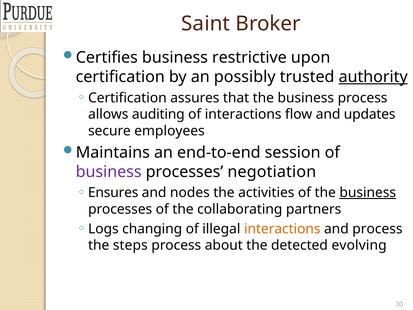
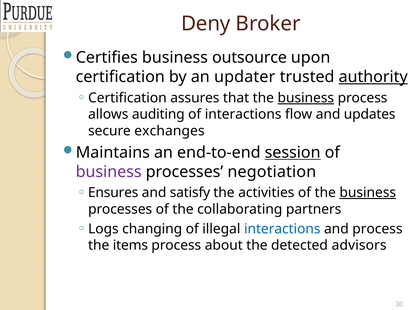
Saint: Saint -> Deny (206, 24)
restrictive: restrictive -> outsource (249, 58)
possibly: possibly -> updater (245, 77)
business underline: none -> present (306, 98)
employees: employees -> exchanges (169, 131)
session underline: none -> present (293, 152)
nodes: nodes -> satisfy (190, 192)
interactions colour: orange -> blue (282, 229)
steps: steps -> items (130, 245)
evolving: evolving -> advisors (359, 245)
